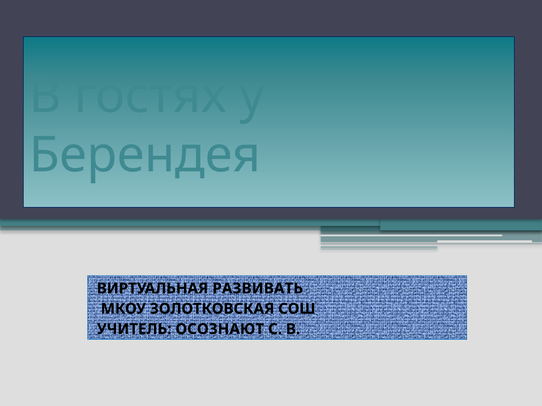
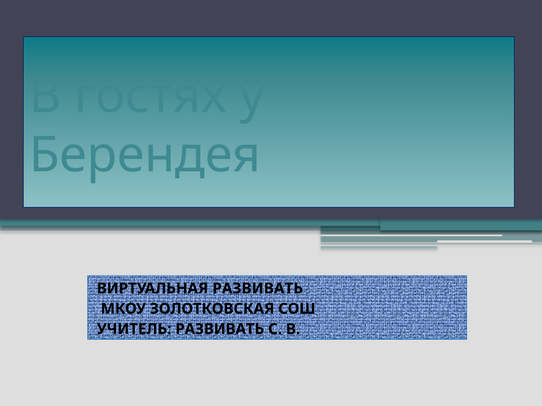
УЧИТЕЛЬ ОСОЗНАЮТ: ОСОЗНАЮТ -> РАЗВИВАТЬ (220, 329)
